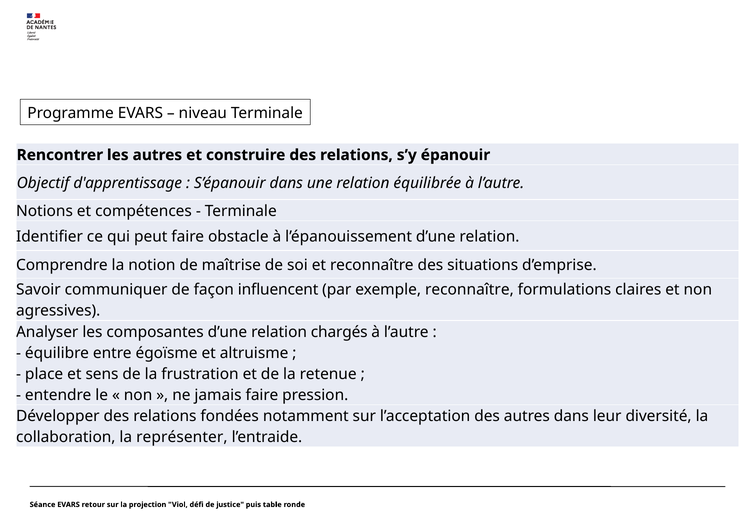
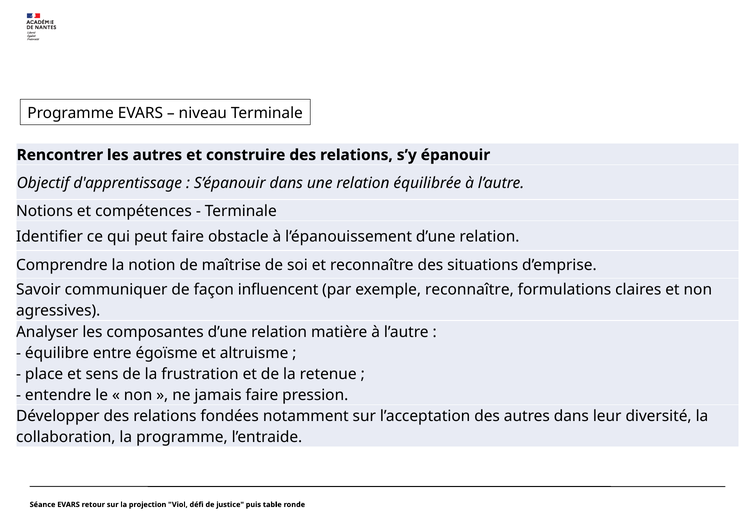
chargés: chargés -> matière (339, 332)
la représenter: représenter -> programme (182, 437)
